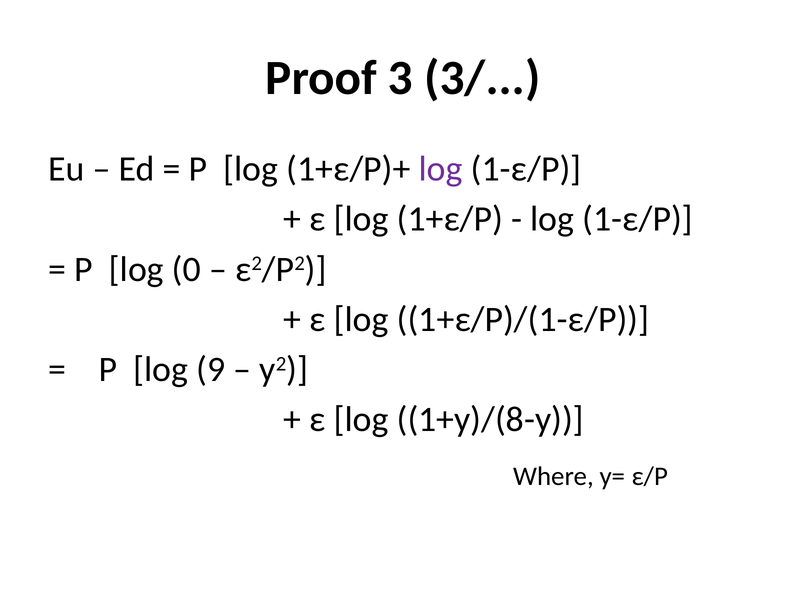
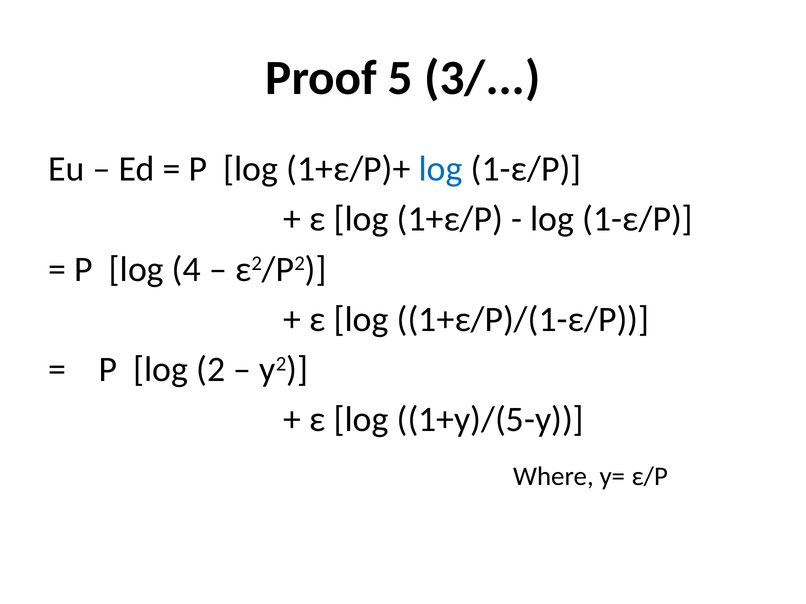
3: 3 -> 5 (400, 78)
log colour: purple -> blue (441, 169)
0: 0 -> 4 (186, 269)
9: 9 -> 2 (211, 370)
1+y)/(8-y: 1+y)/(8-y -> 1+y)/(5-y (490, 420)
